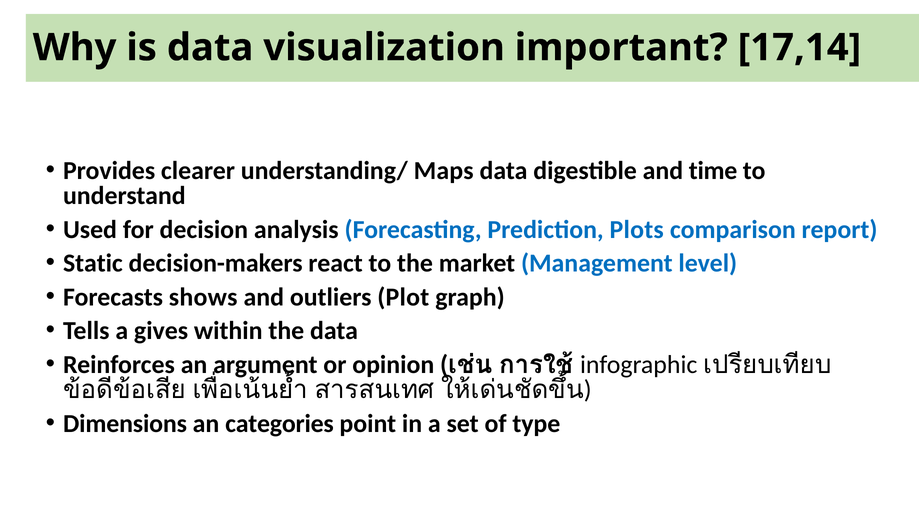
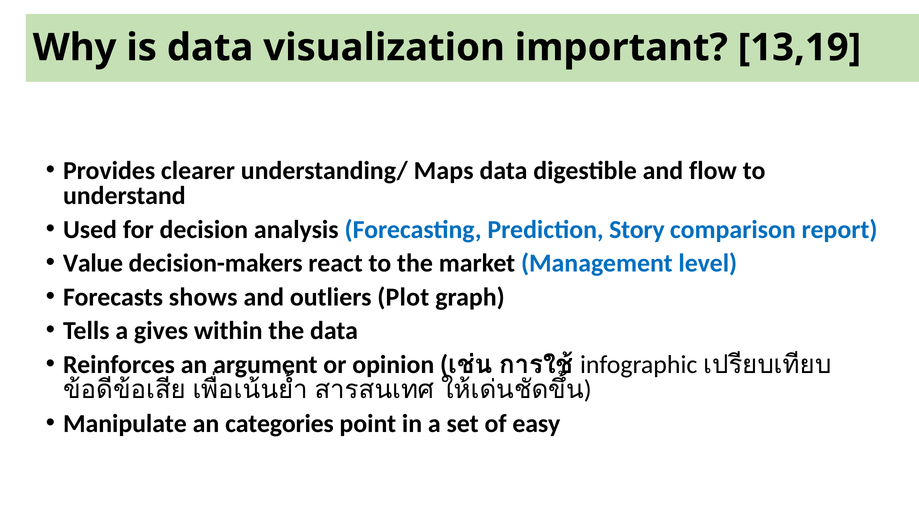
17,14: 17,14 -> 13,19 (799, 48)
time: time -> flow (713, 171)
Plots: Plots -> Story (637, 230)
Static: Static -> Value (93, 263)
Dimensions: Dimensions -> Manipulate (125, 423)
type: type -> easy (536, 423)
